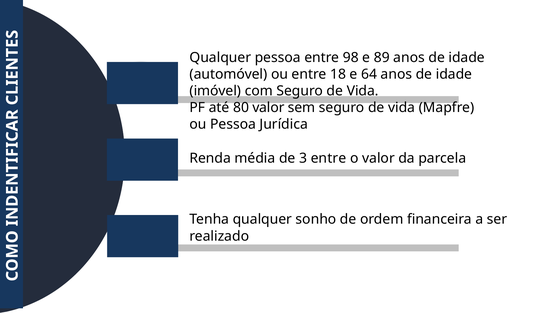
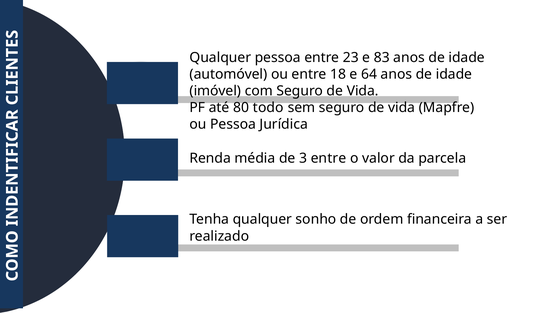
98: 98 -> 23 (351, 58)
89: 89 -> 83 (382, 58)
80 valor: valor -> todo (268, 108)
